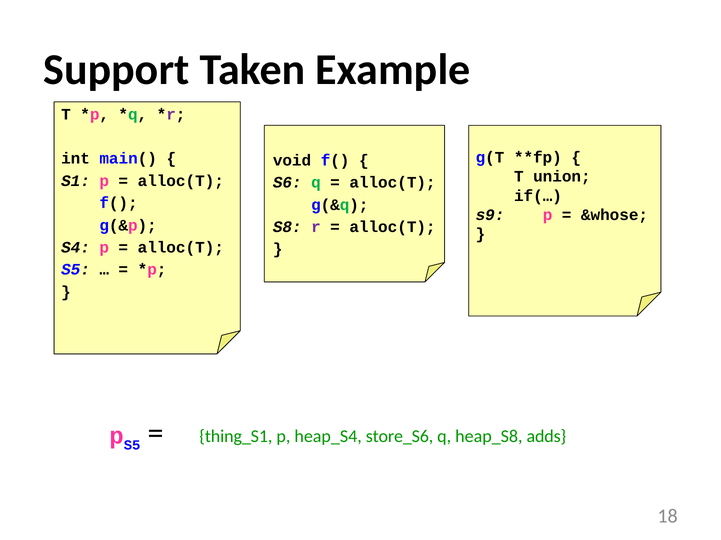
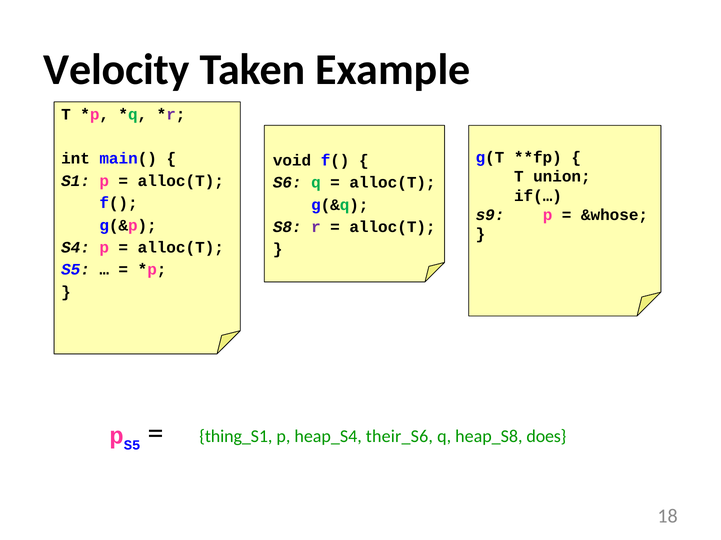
Support: Support -> Velocity (116, 70)
store_S6: store_S6 -> their_S6 (399, 437)
adds: adds -> does (546, 437)
